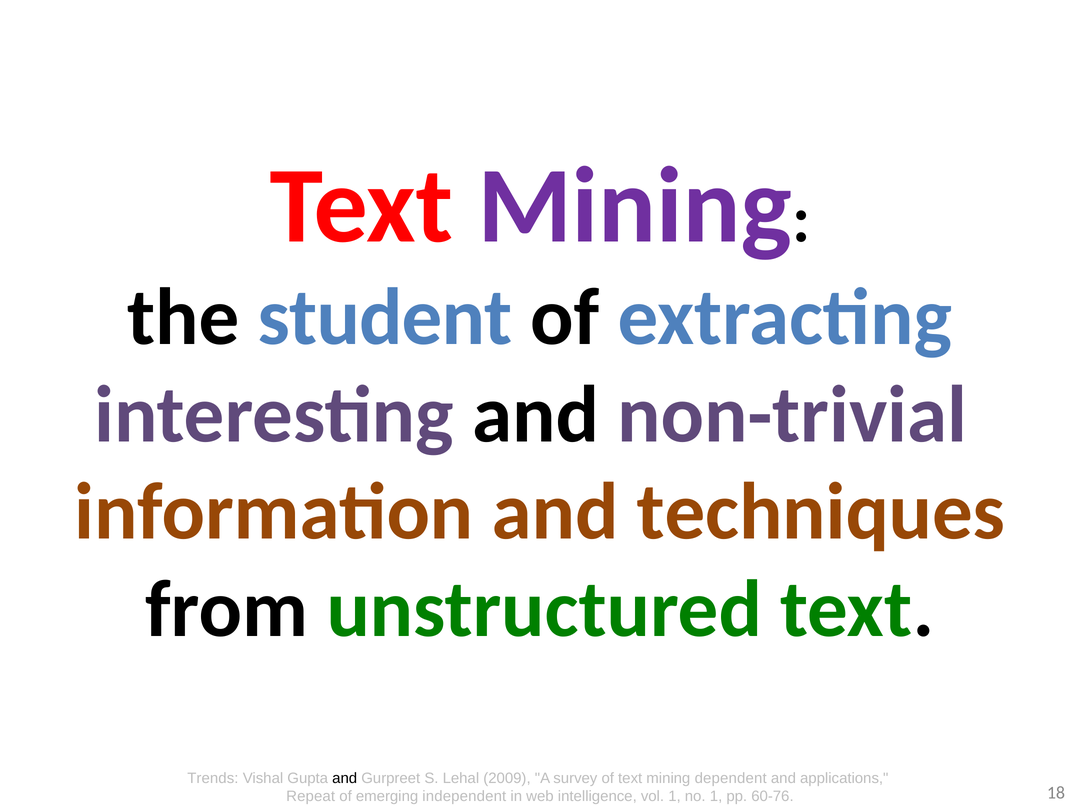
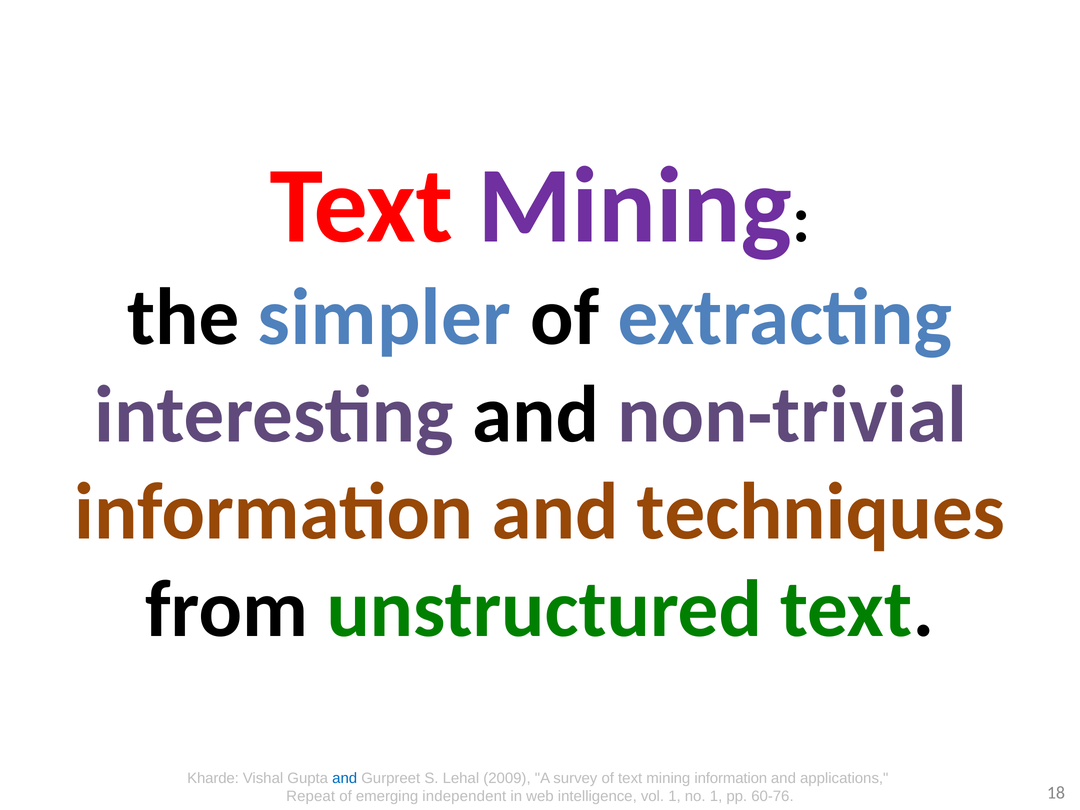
student: student -> simpler (385, 318)
Trends: Trends -> Kharde (213, 778)
and colour: black -> blue (345, 778)
mining dependent: dependent -> information (731, 778)
